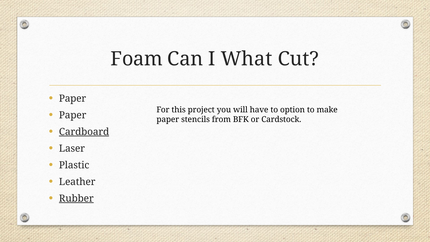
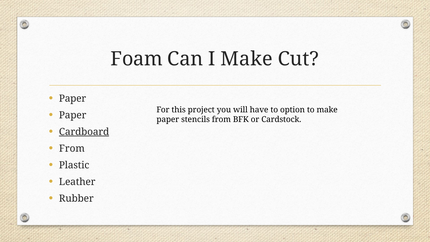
I What: What -> Make (247, 59)
Laser: Laser -> From (72, 148)
Rubber underline: present -> none (76, 198)
